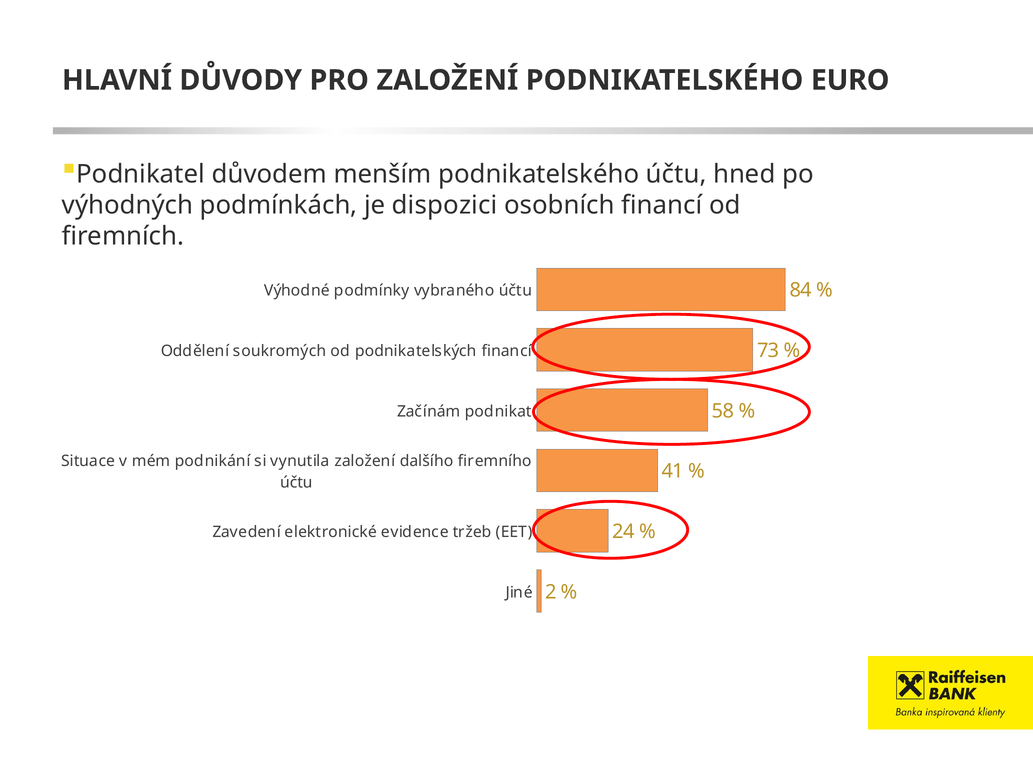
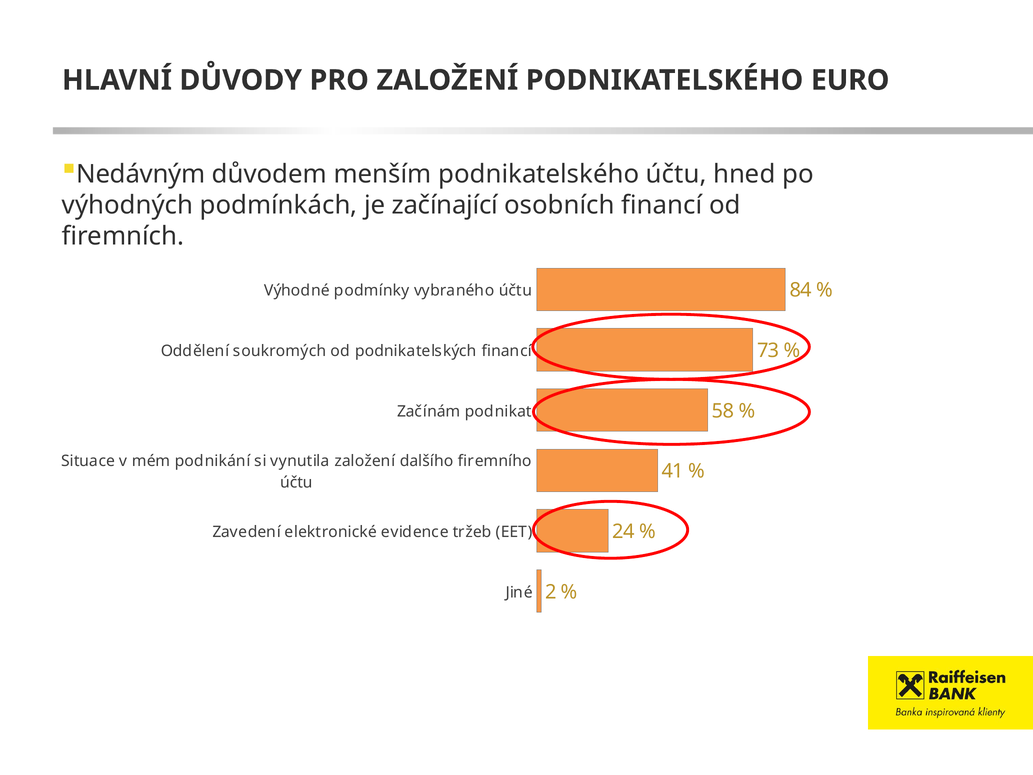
Podnikatel: Podnikatel -> Nedávným (141, 174)
dispozici: dispozici -> začínající (445, 205)
